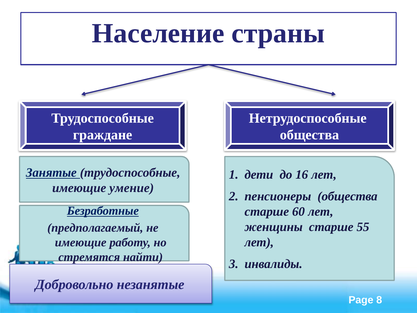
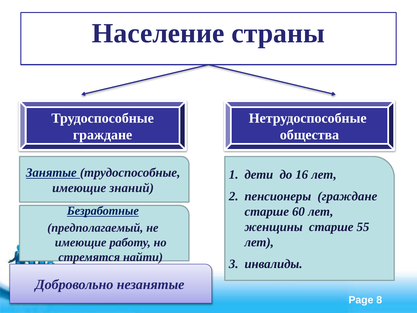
умение: умение -> знаний (132, 188)
пенсионеры общества: общества -> граждане (347, 196)
